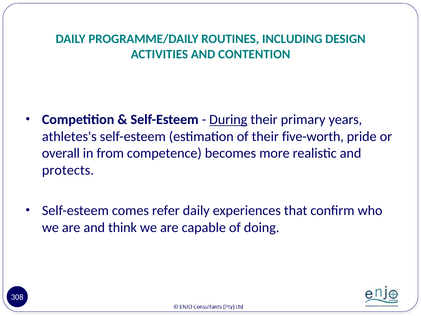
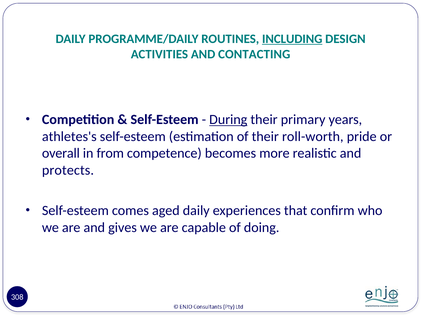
INCLUDING underline: none -> present (292, 39)
CONTENTION: CONTENTION -> CONTACTING (254, 54)
five-worth: five-worth -> roll-worth (313, 136)
refer: refer -> aged (166, 210)
think: think -> gives (123, 227)
